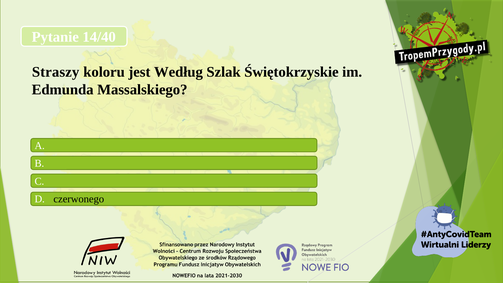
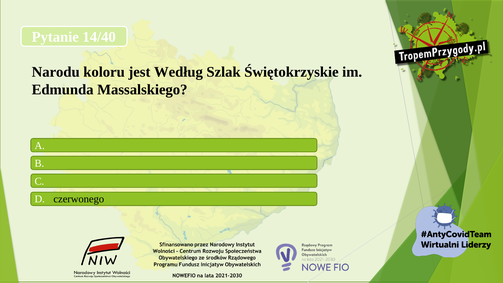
Straszy: Straszy -> Narodu (56, 72)
